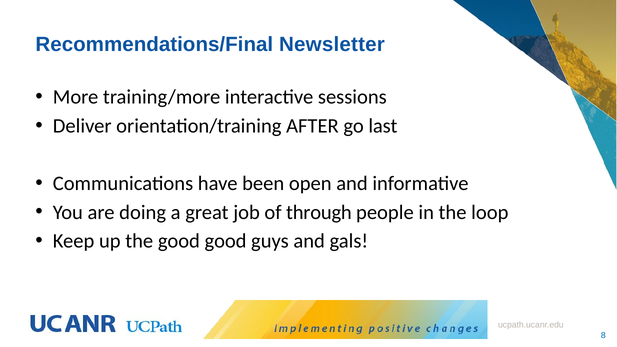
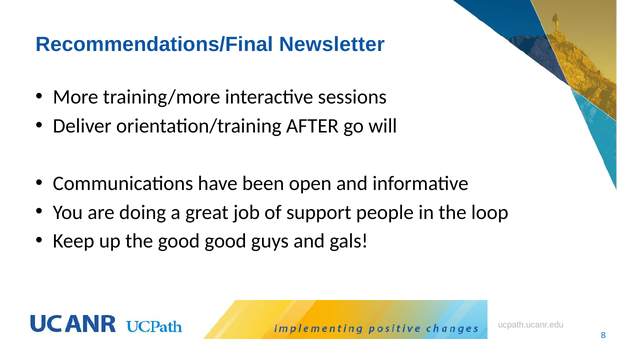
last: last -> will (383, 126)
through: through -> support (319, 212)
